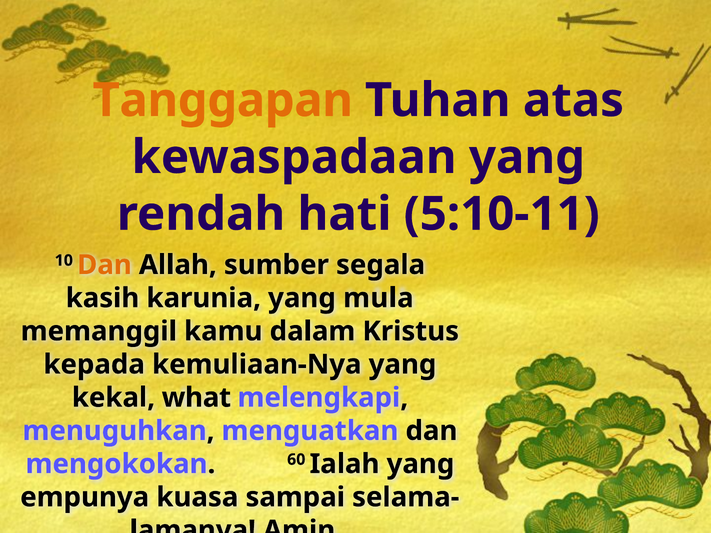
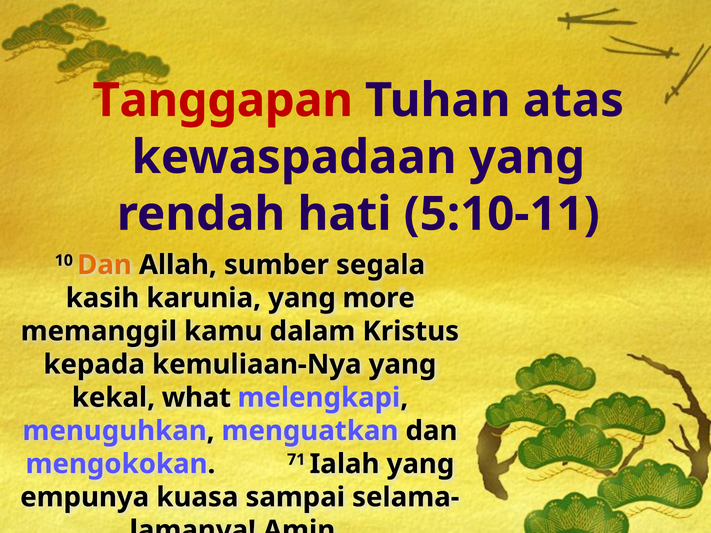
Tanggapan colour: orange -> red (223, 100)
mula: mula -> more (379, 298)
60: 60 -> 71 (296, 460)
